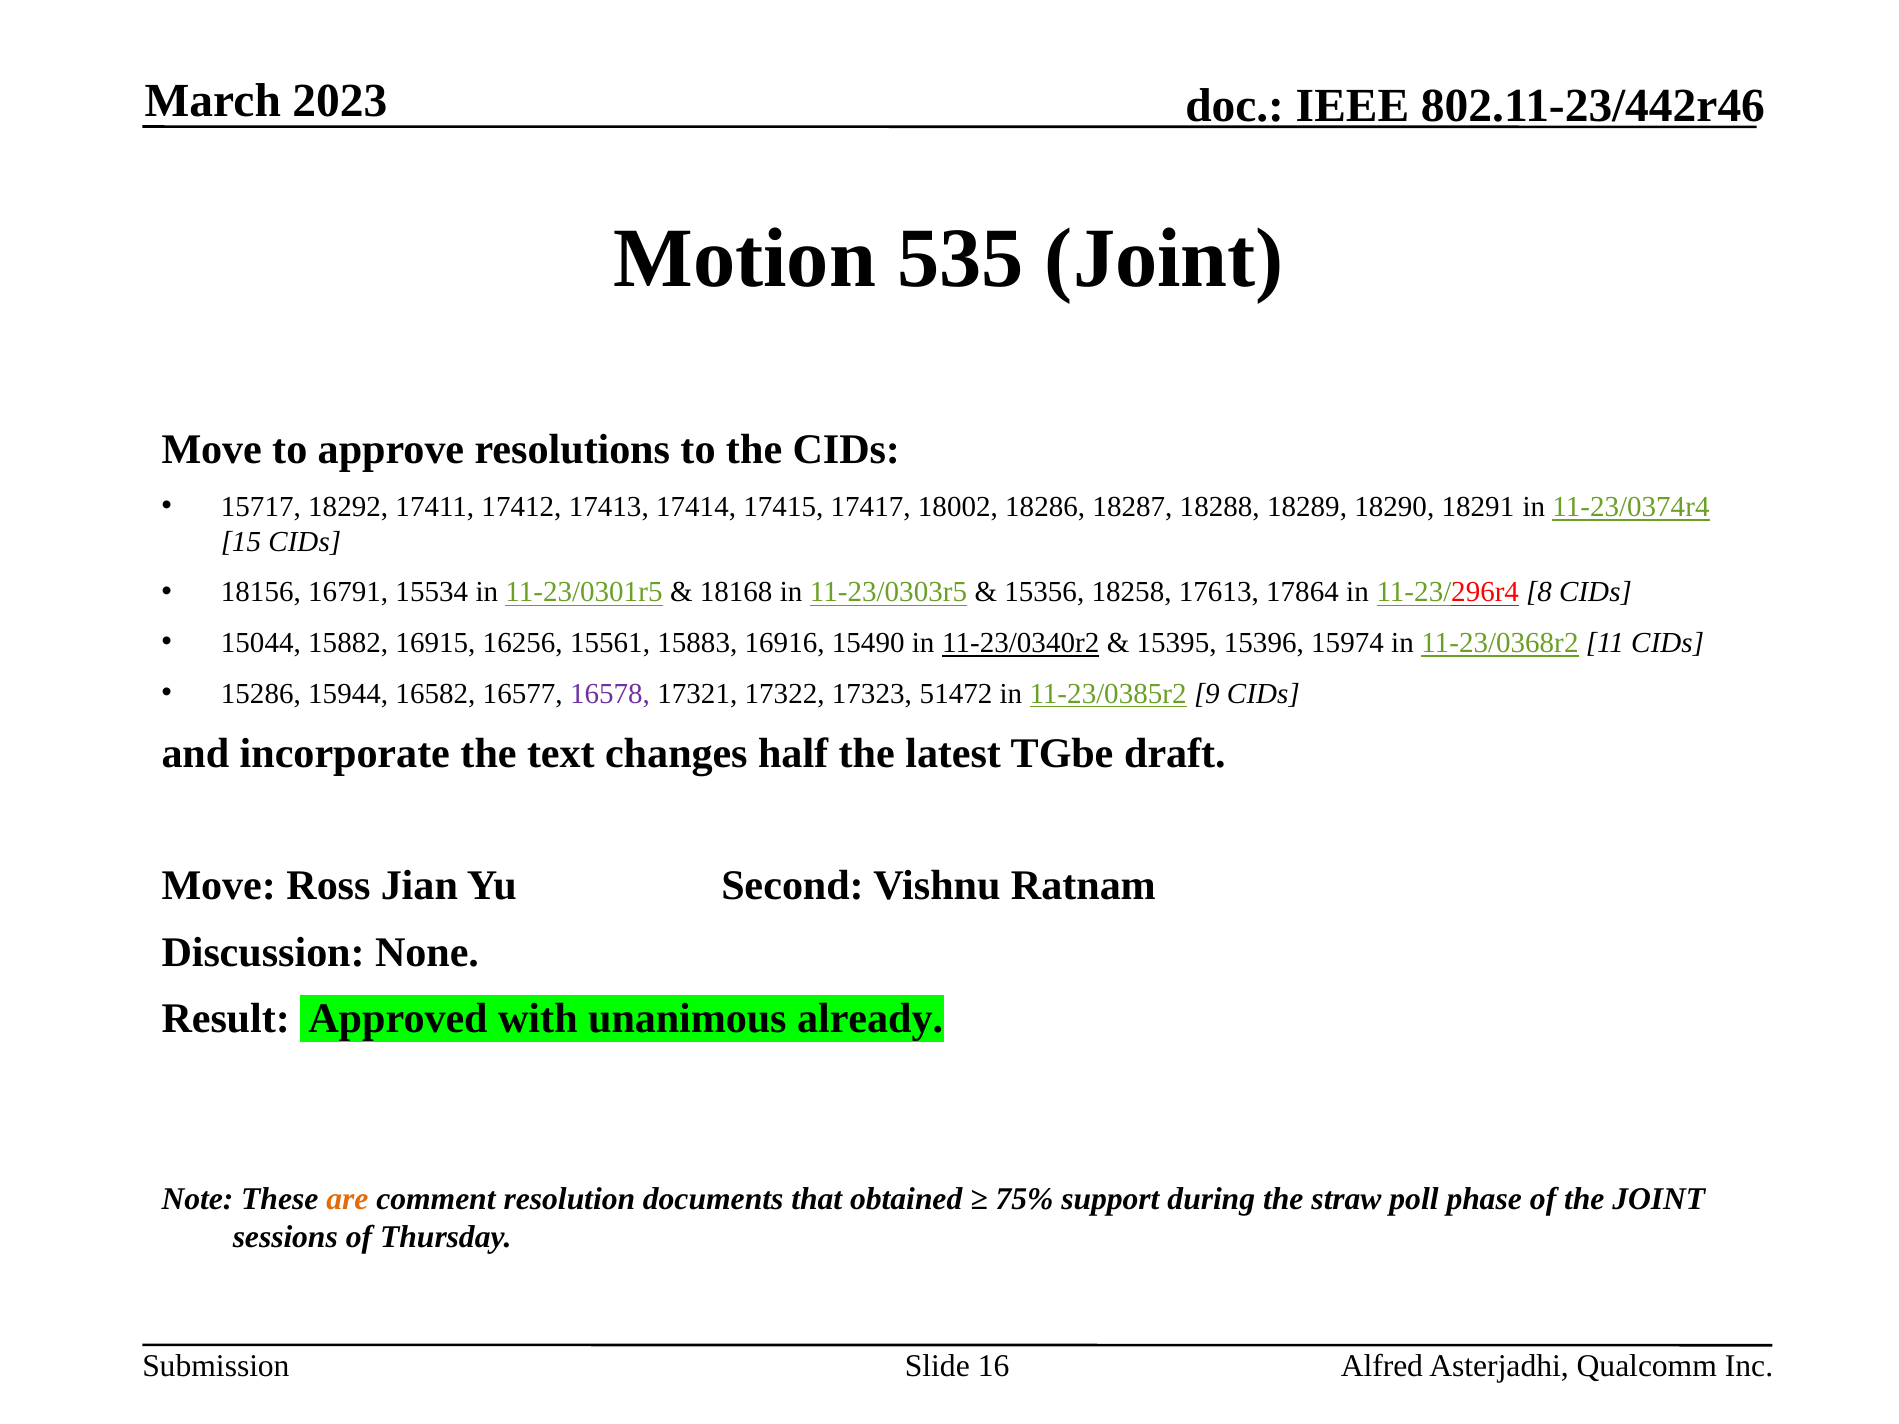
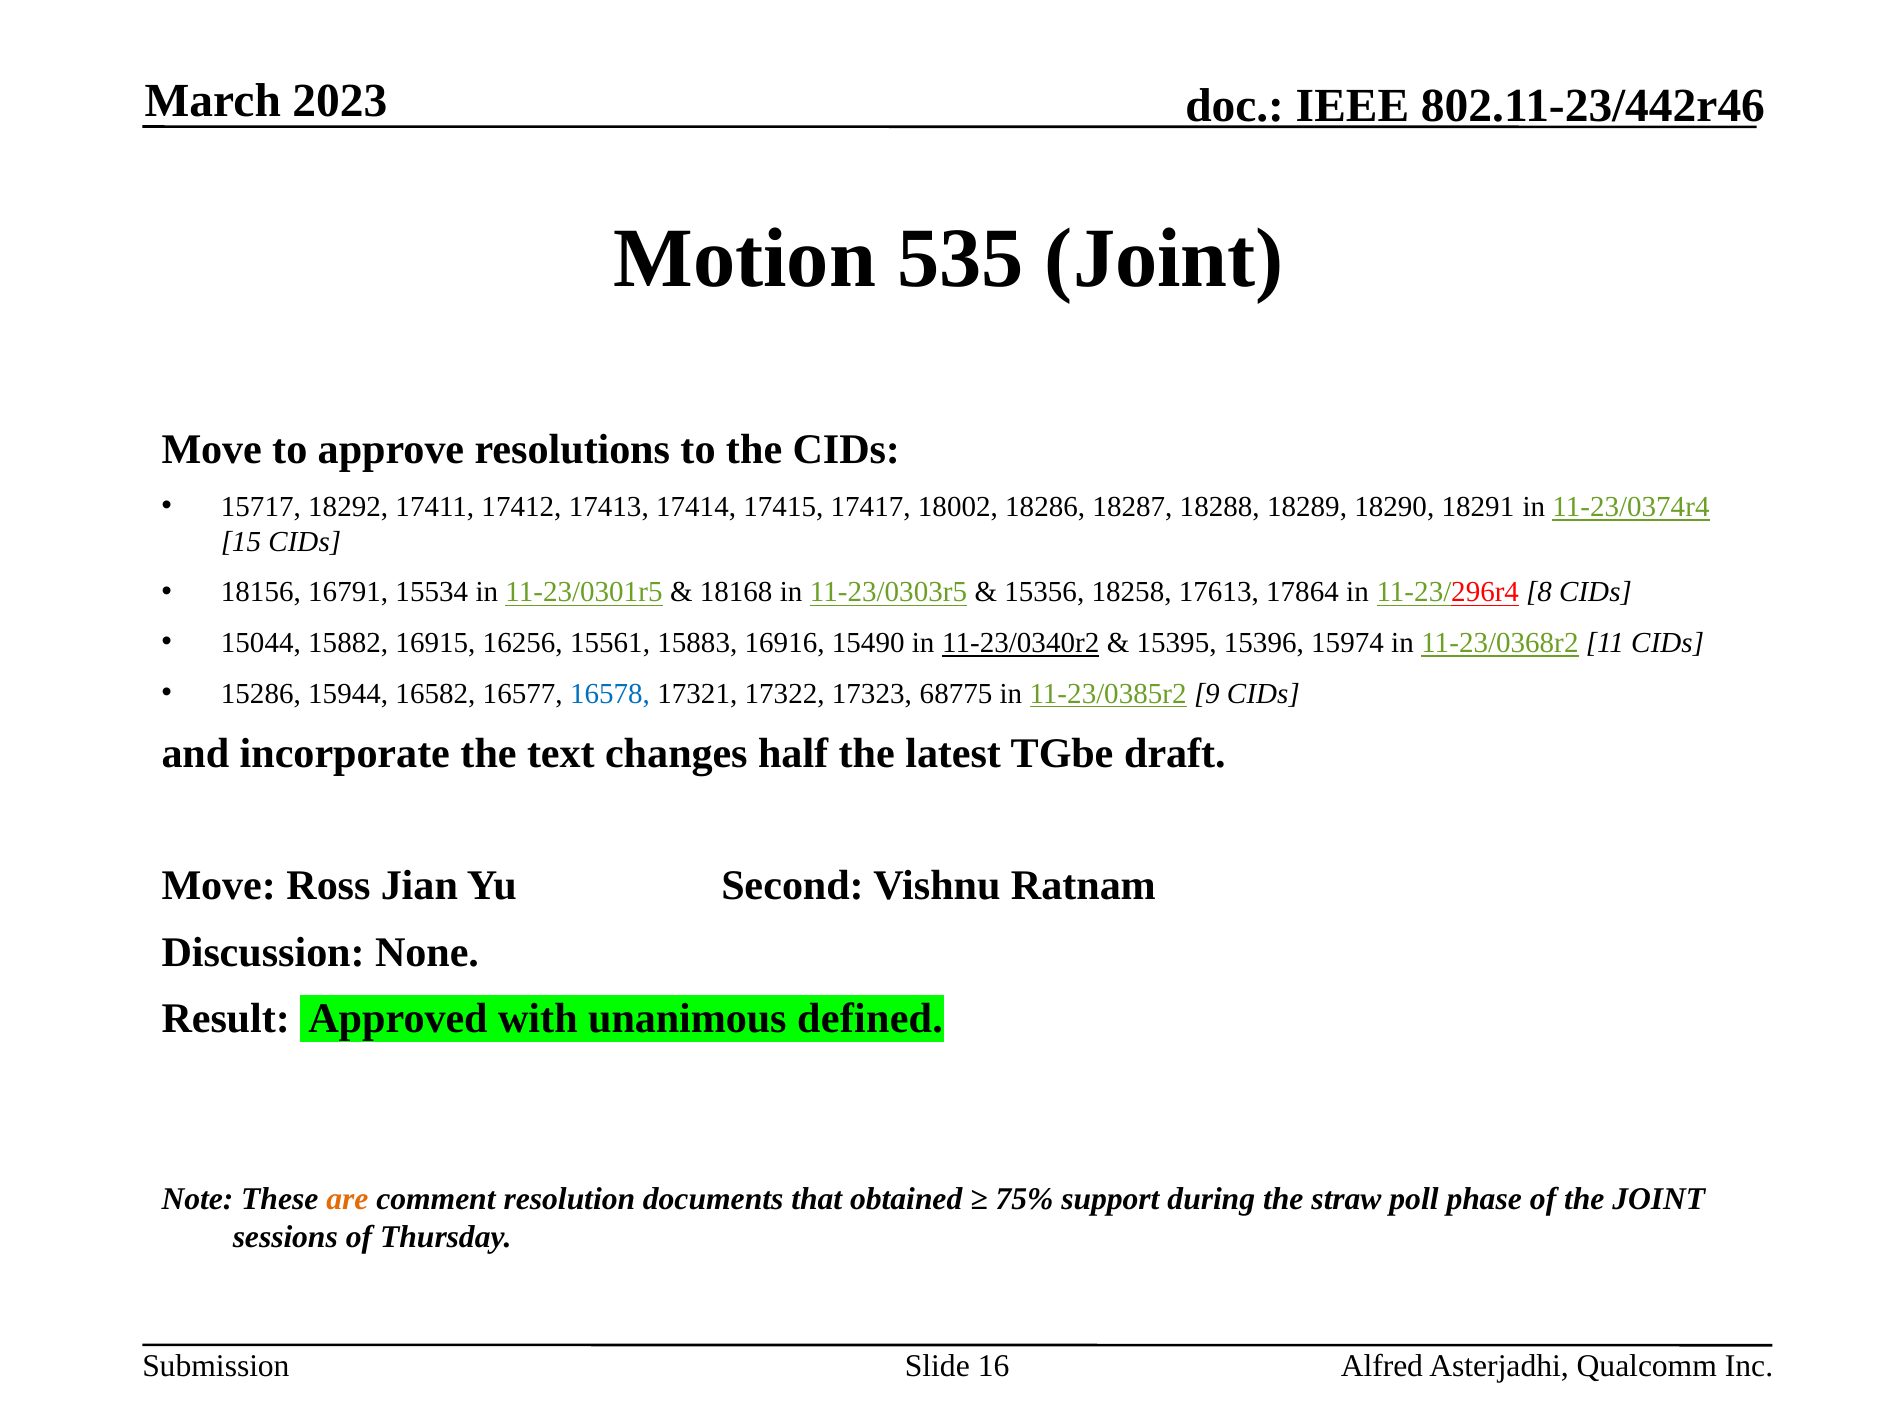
16578 colour: purple -> blue (610, 694)
51472: 51472 -> 68775 (956, 694)
already: already -> defined (870, 1019)
